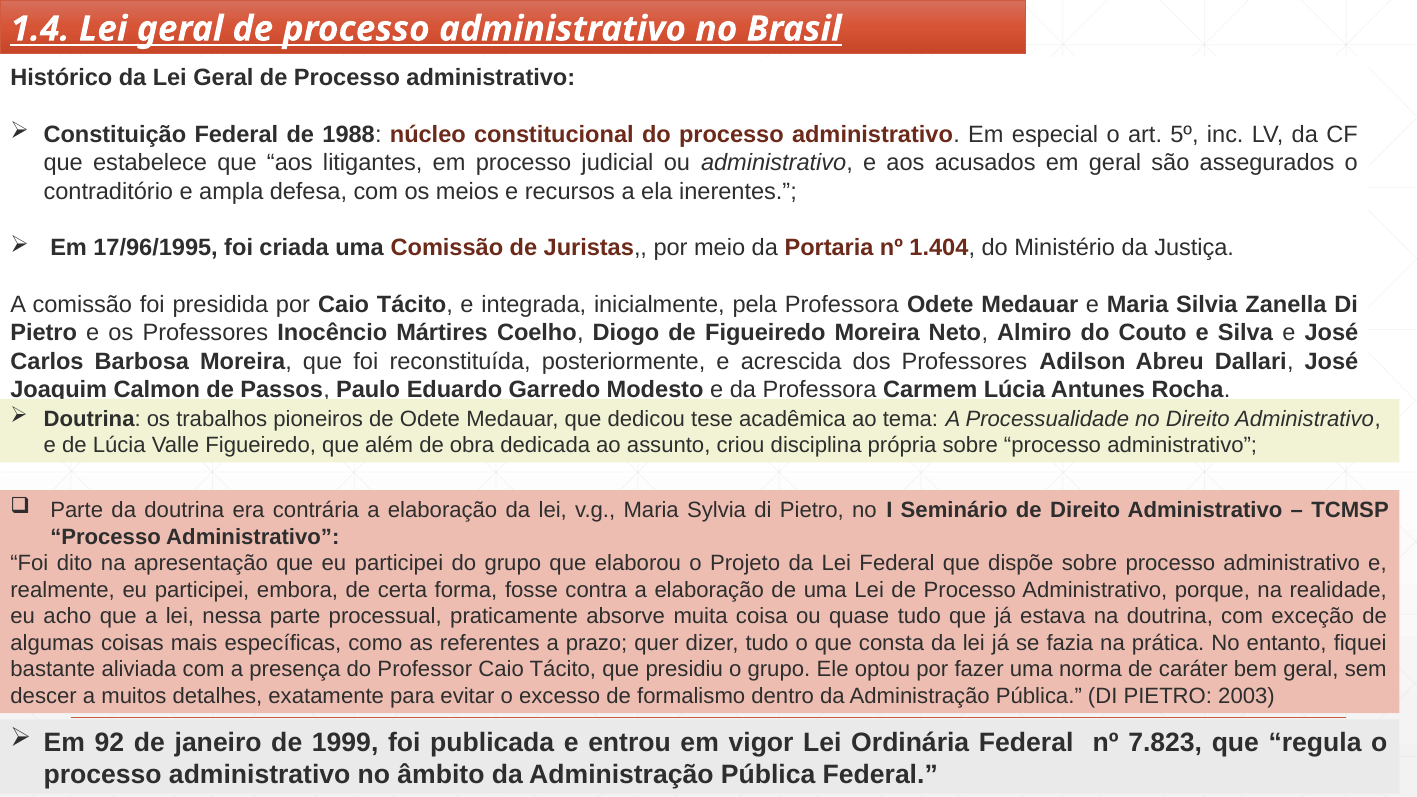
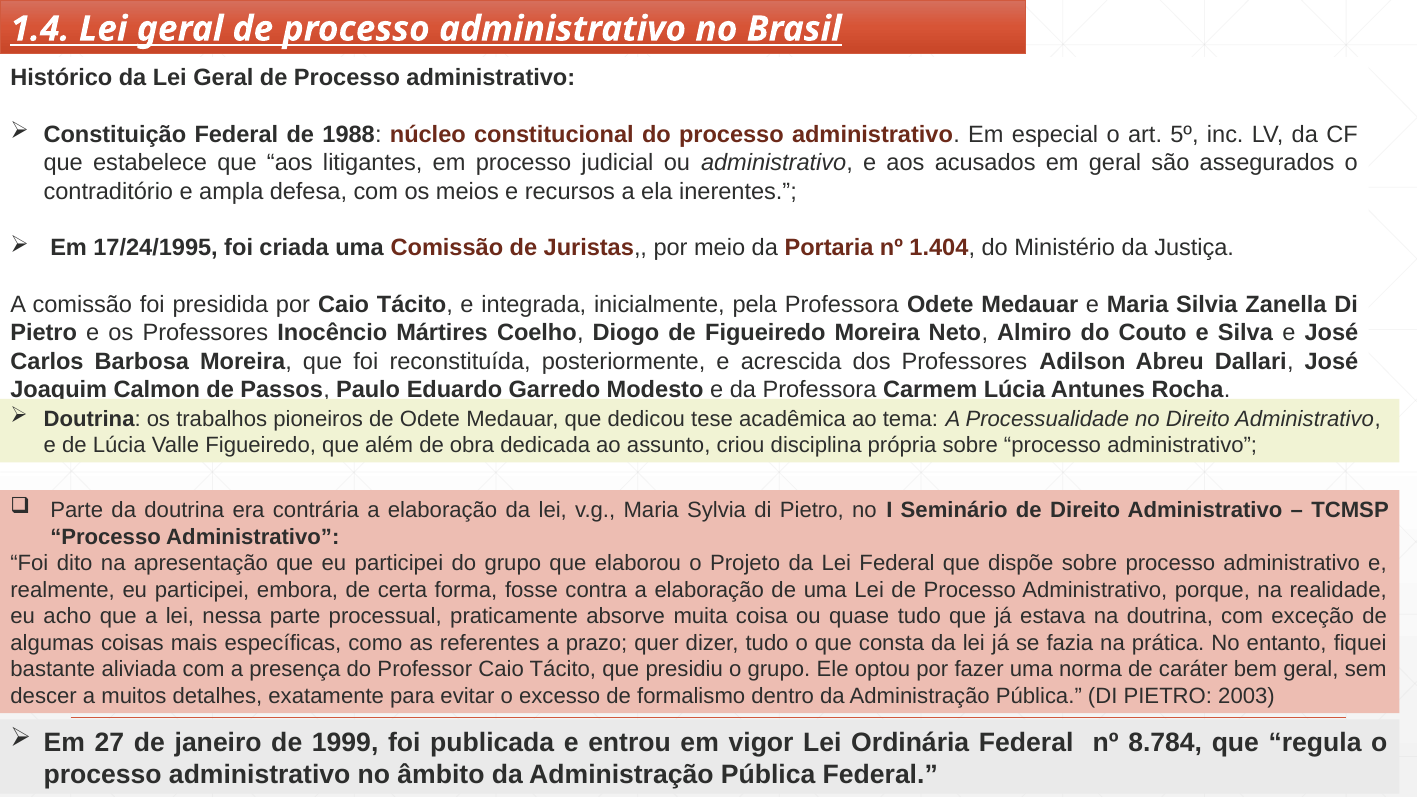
17/96/1995: 17/96/1995 -> 17/24/1995 (156, 248)
92: 92 -> 27 (109, 742)
7.823: 7.823 -> 8.784 (1165, 742)
